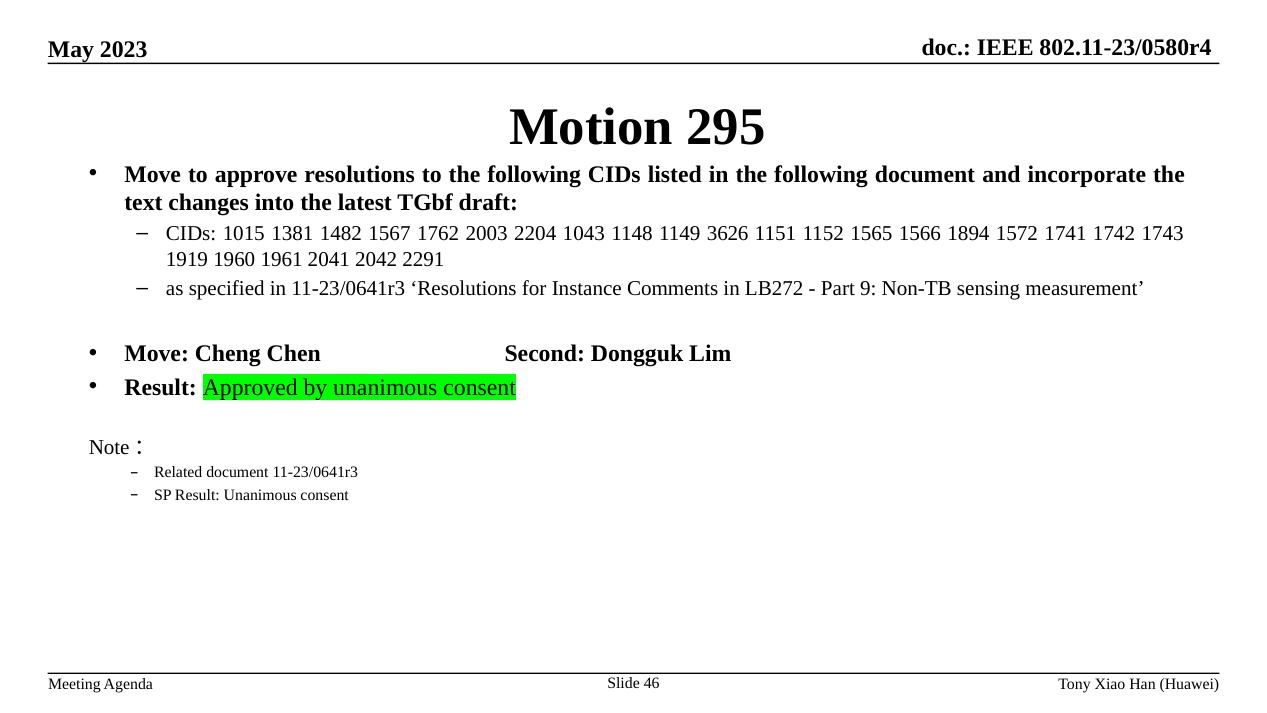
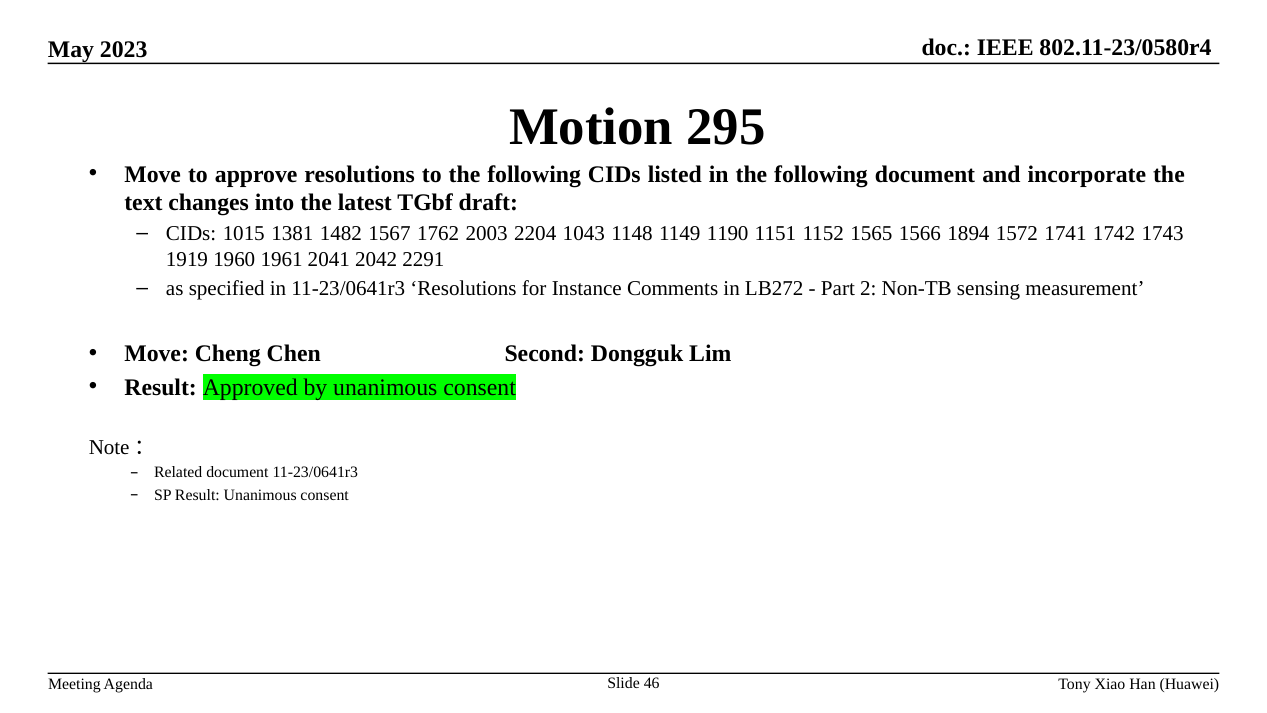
3626: 3626 -> 1190 (728, 234)
9: 9 -> 2 (868, 289)
